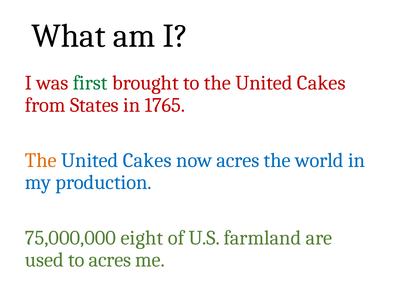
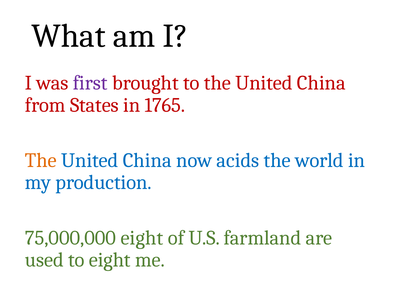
first colour: green -> purple (90, 83)
to the United Cakes: Cakes -> China (321, 83)
Cakes: Cakes -> China (147, 160)
now acres: acres -> acids (238, 160)
to acres: acres -> eight (110, 259)
